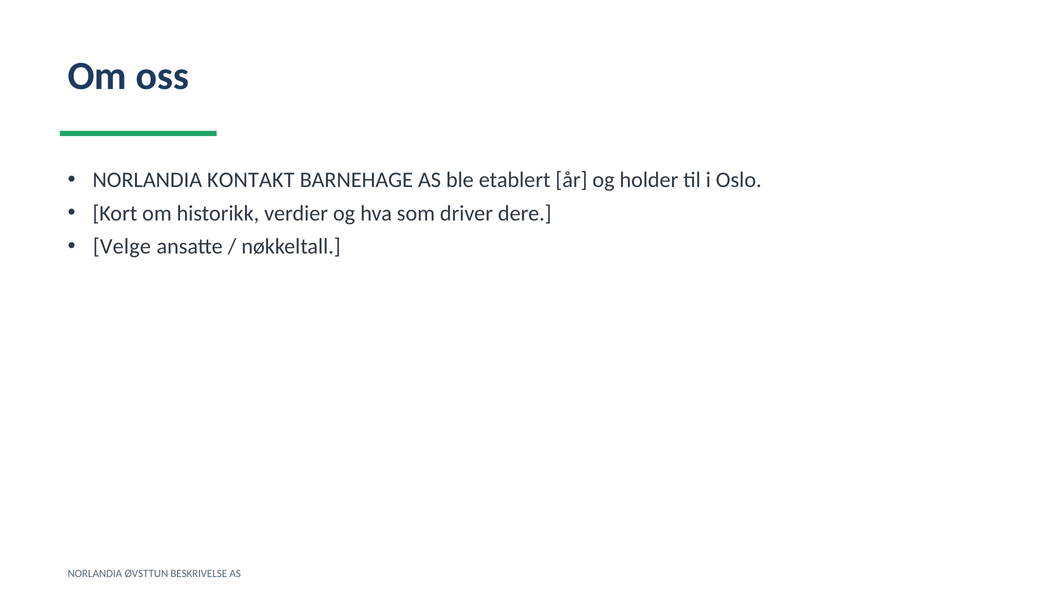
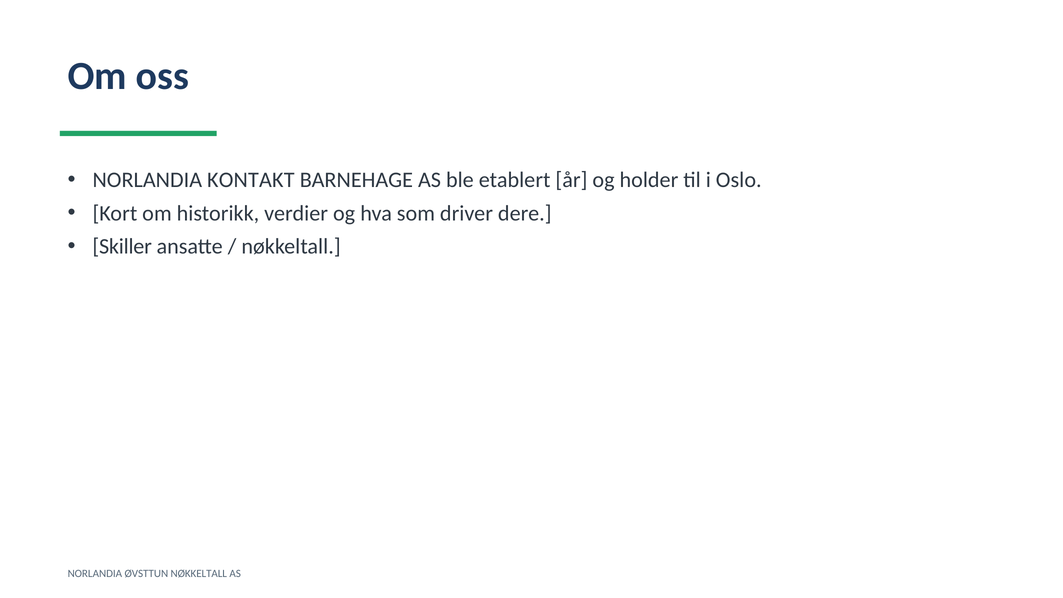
Velge: Velge -> Skiller (122, 247)
ØVSTTUN BESKRIVELSE: BESKRIVELSE -> NØKKELTALL (199, 574)
